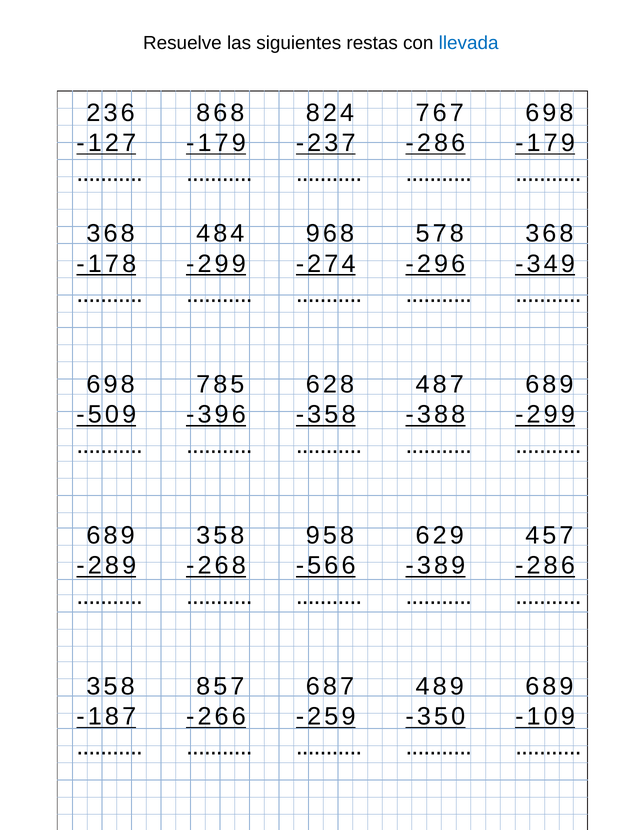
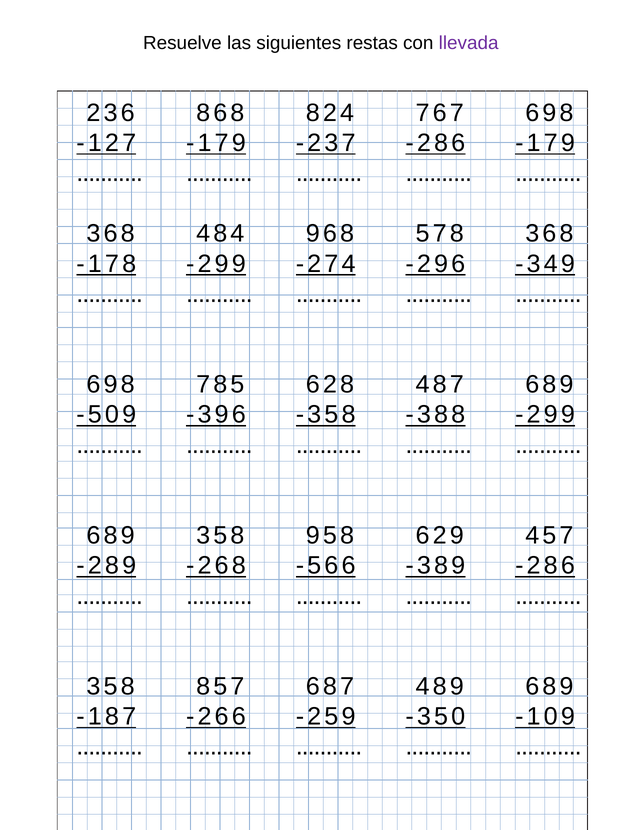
llevada colour: blue -> purple (469, 43)
